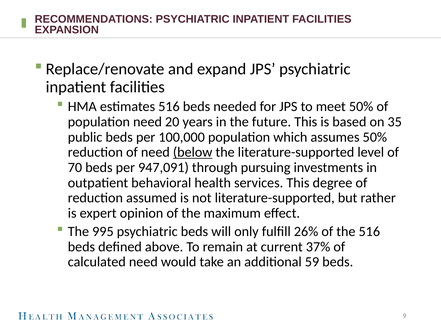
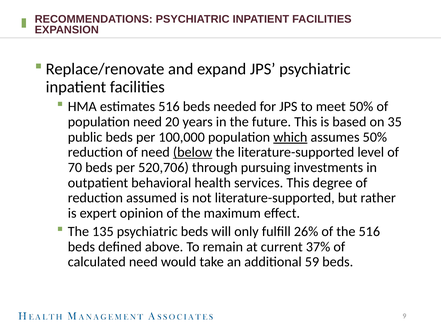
which underline: none -> present (290, 137)
947,091: 947,091 -> 520,706 (163, 167)
995: 995 -> 135 (103, 231)
